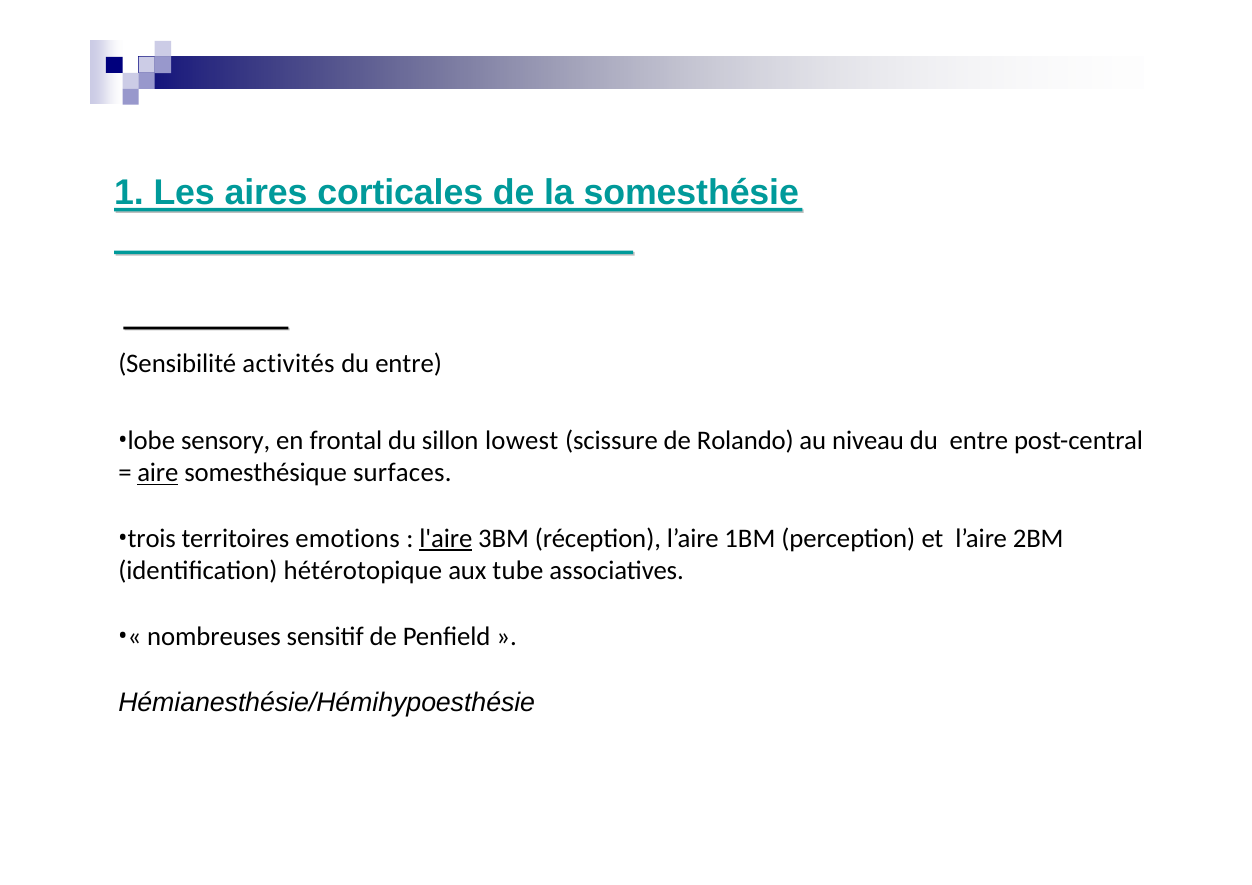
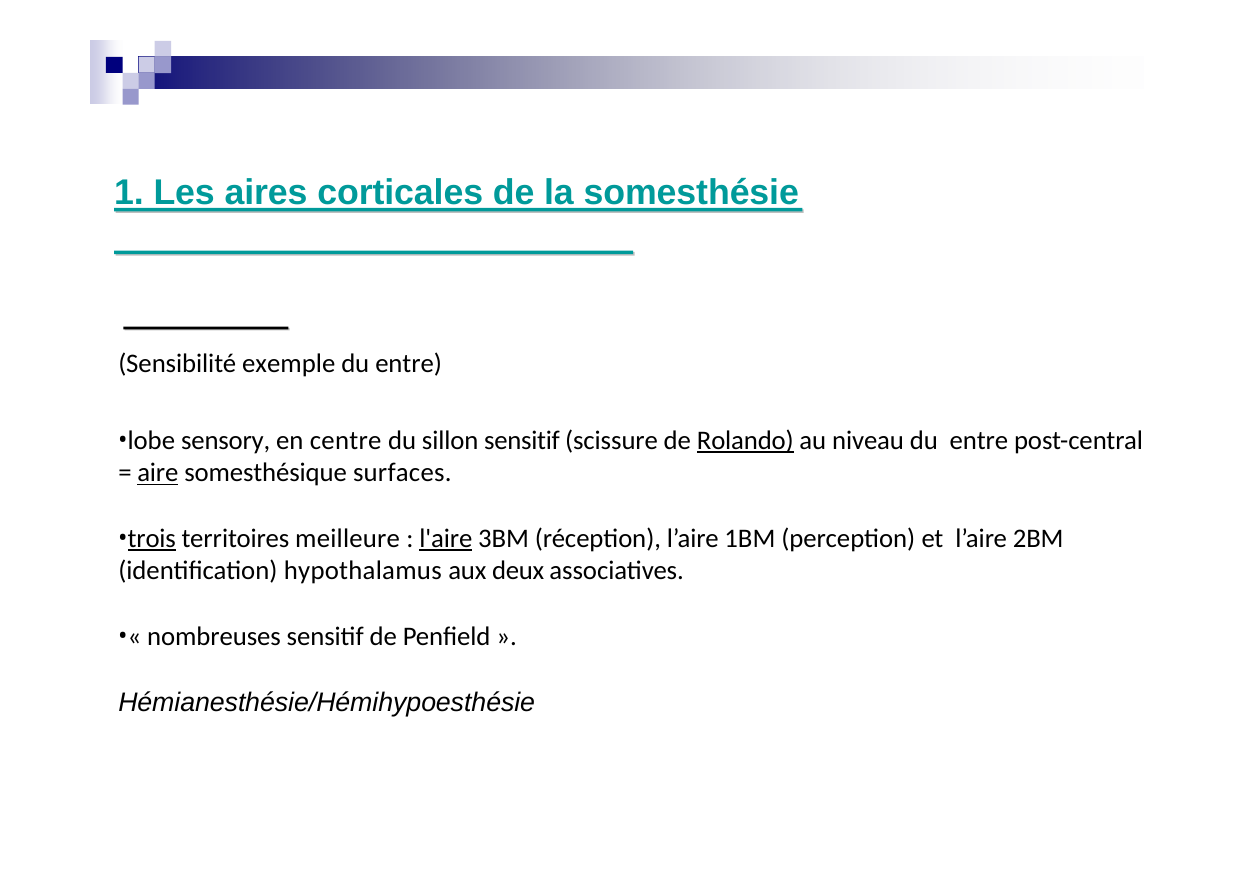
activités: activités -> exemple (289, 364)
frontal: frontal -> centre (346, 441)
sillon lowest: lowest -> sensitif (522, 441)
Rolando underline: none -> present (745, 441)
trois underline: none -> present (152, 538)
emotions: emotions -> meilleure (348, 538)
hétérotopique: hétérotopique -> hypothalamus (363, 571)
tube: tube -> deux (518, 571)
